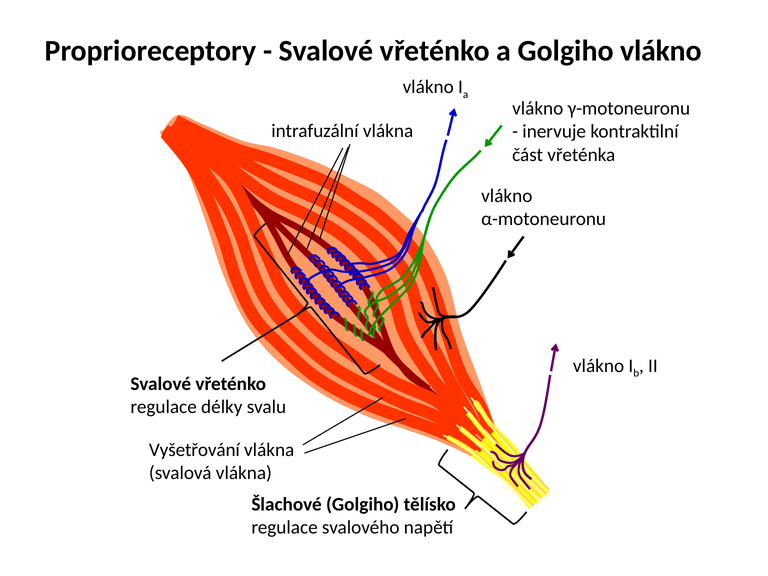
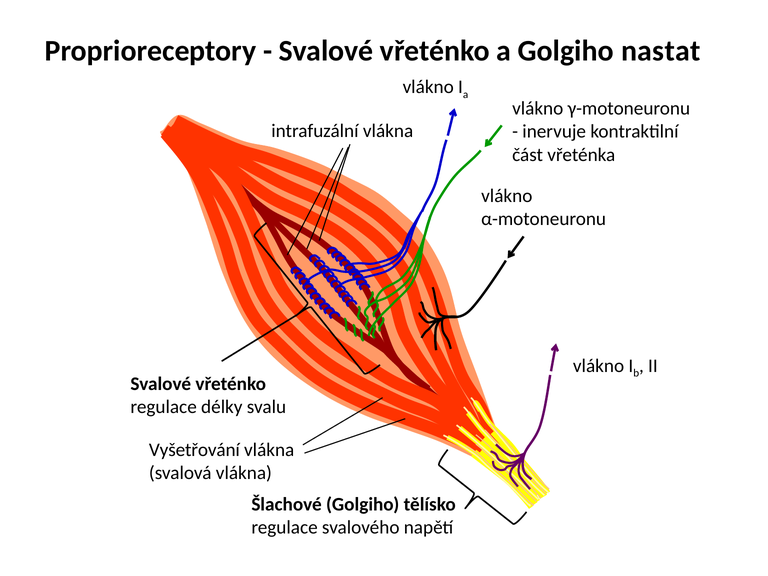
Golgiho vlákno: vlákno -> nastat (661, 51)
